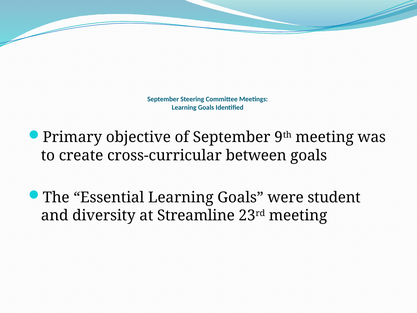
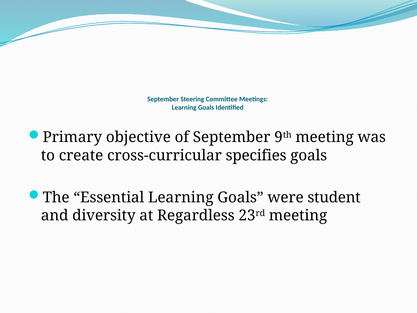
between: between -> specifies (256, 155)
Streamline: Streamline -> Regardless (196, 215)
